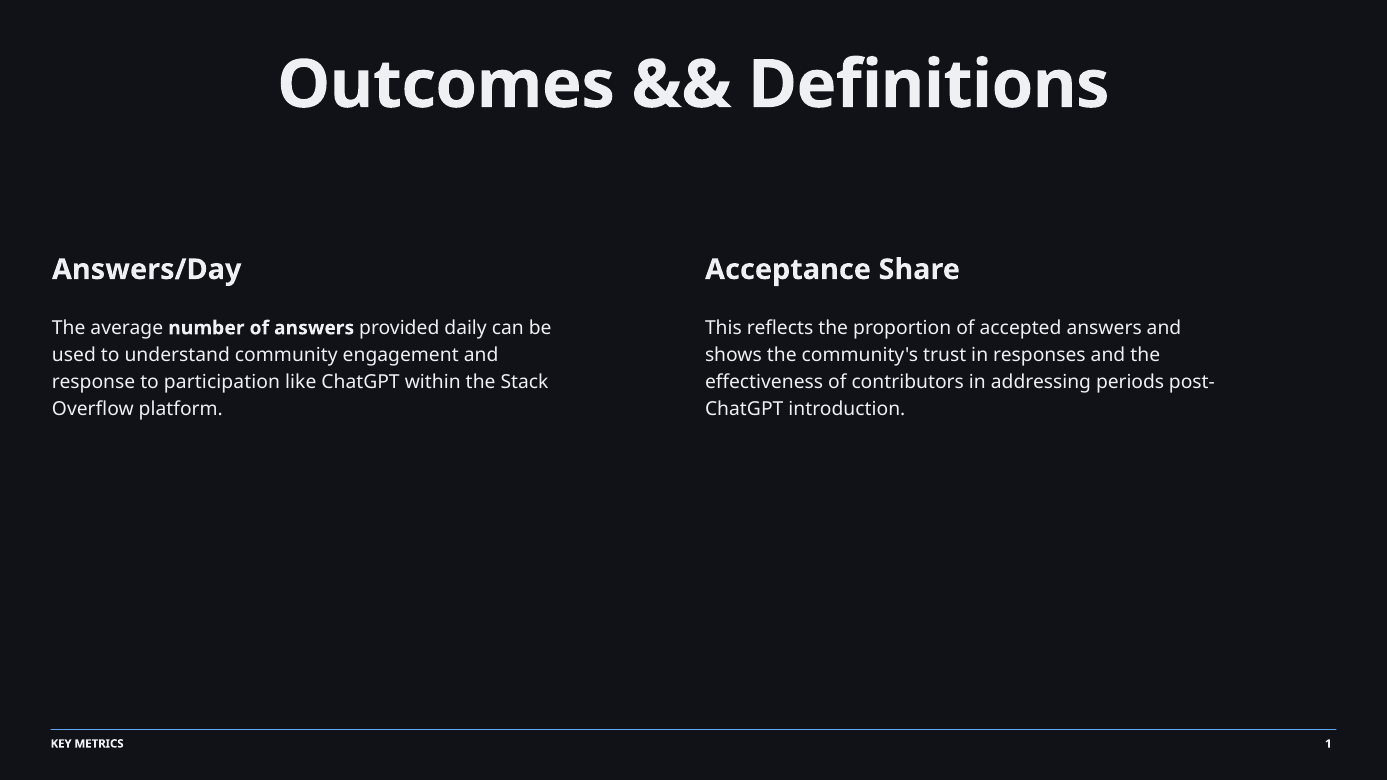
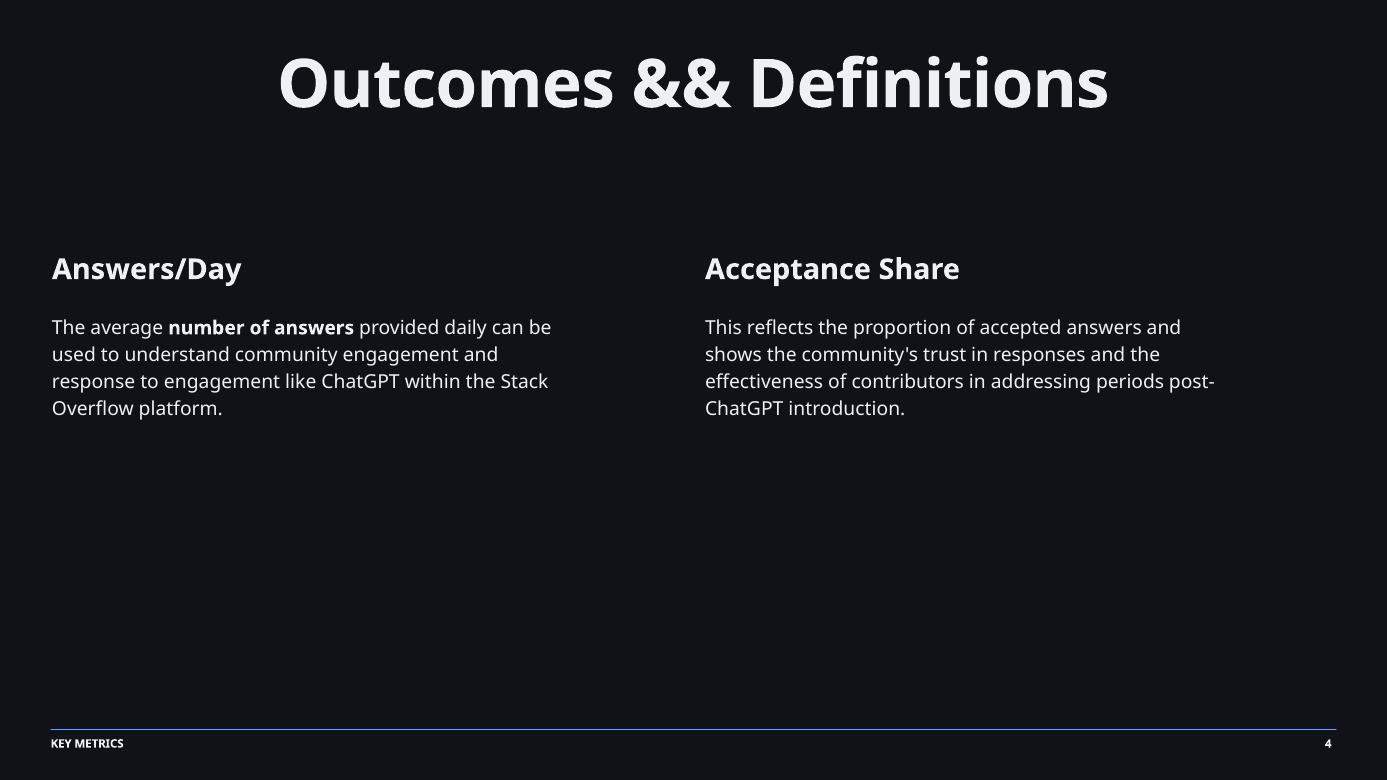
to participation: participation -> engagement (222, 382)
1: 1 -> 4 (1328, 744)
